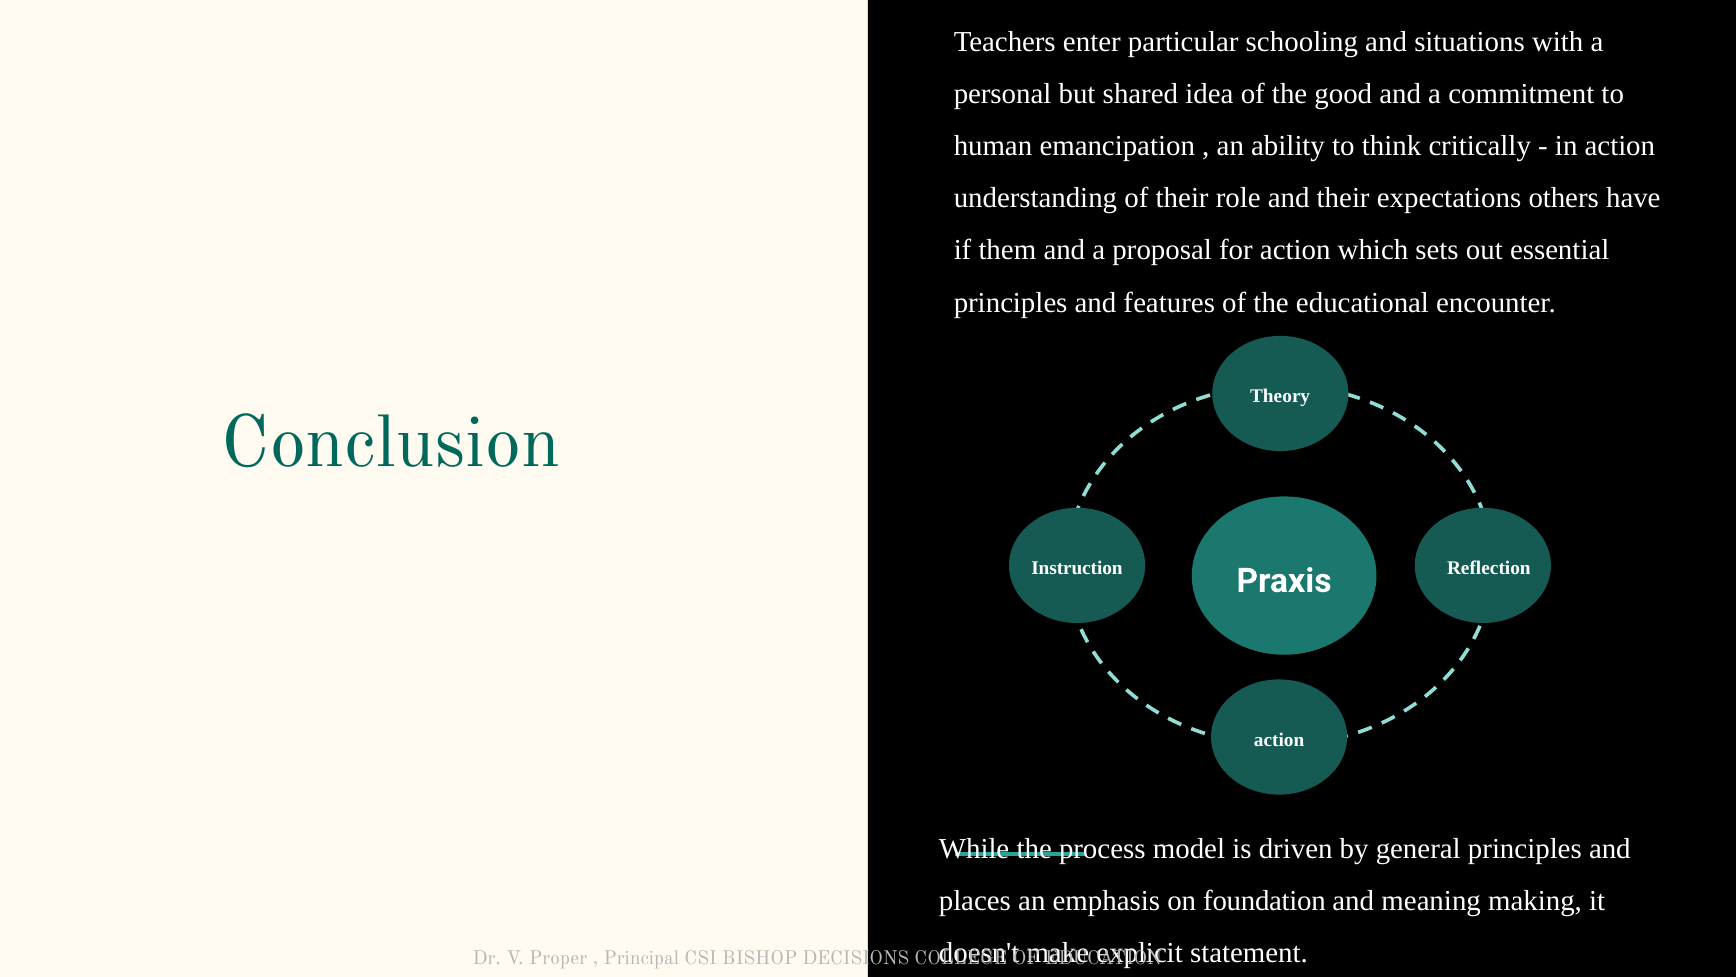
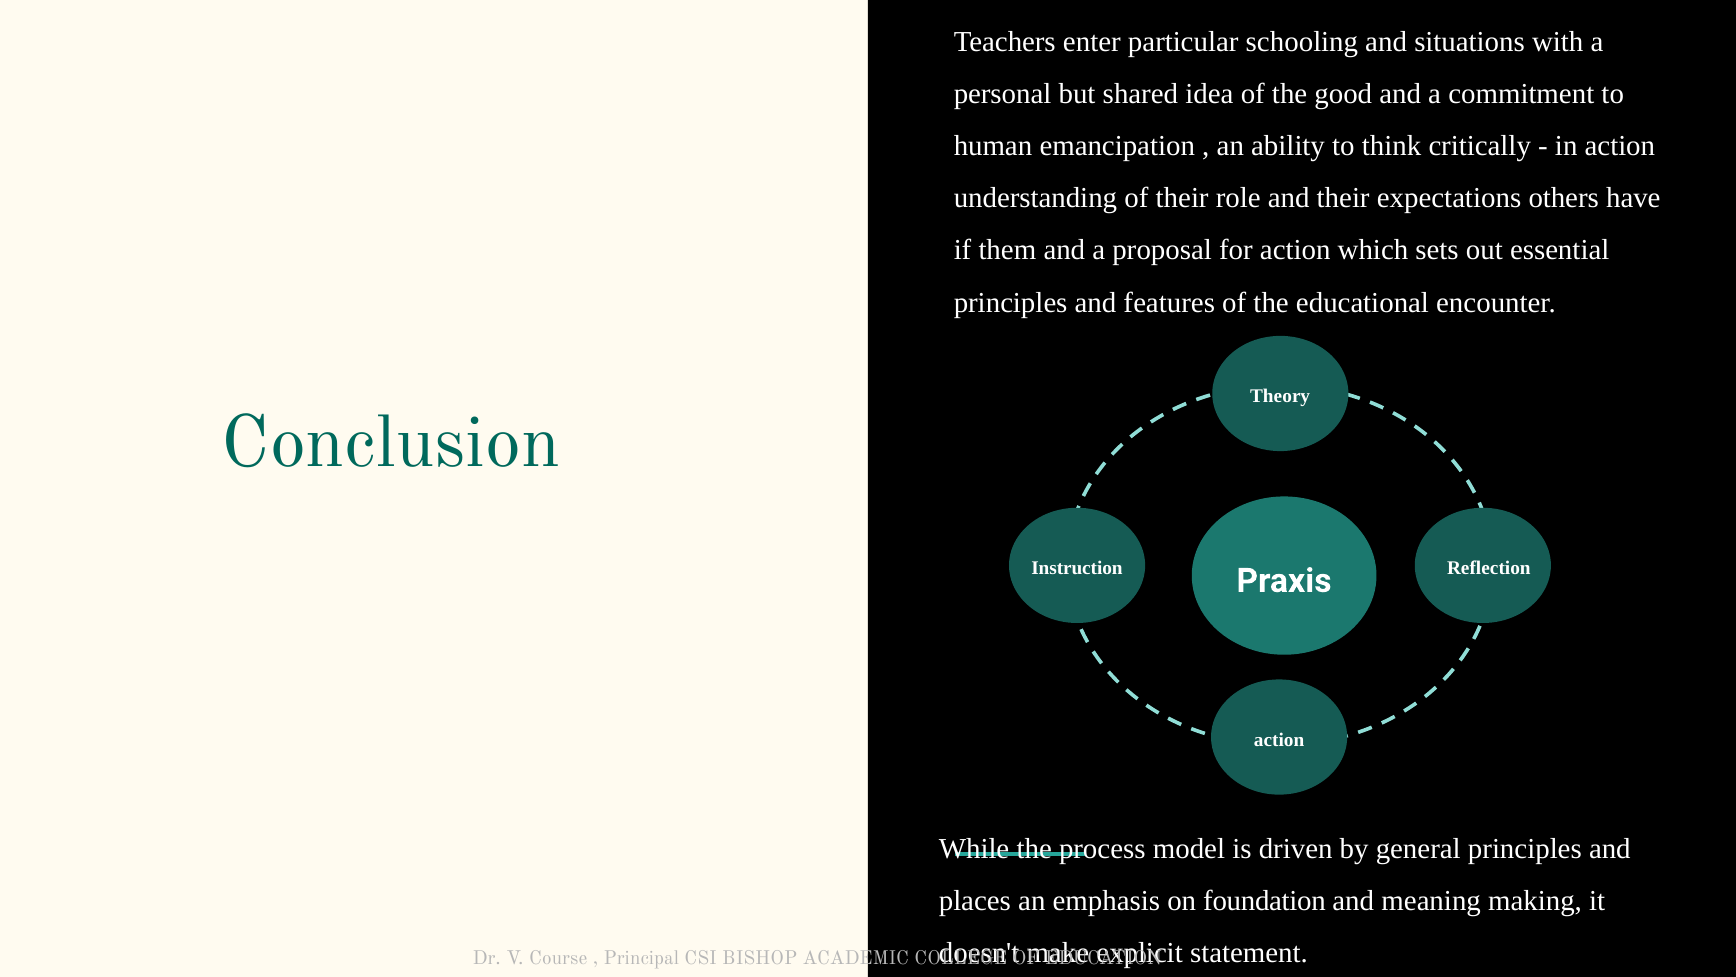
Proper: Proper -> Course (558, 958)
DECISIONS: DECISIONS -> ACADEMIC (856, 958)
